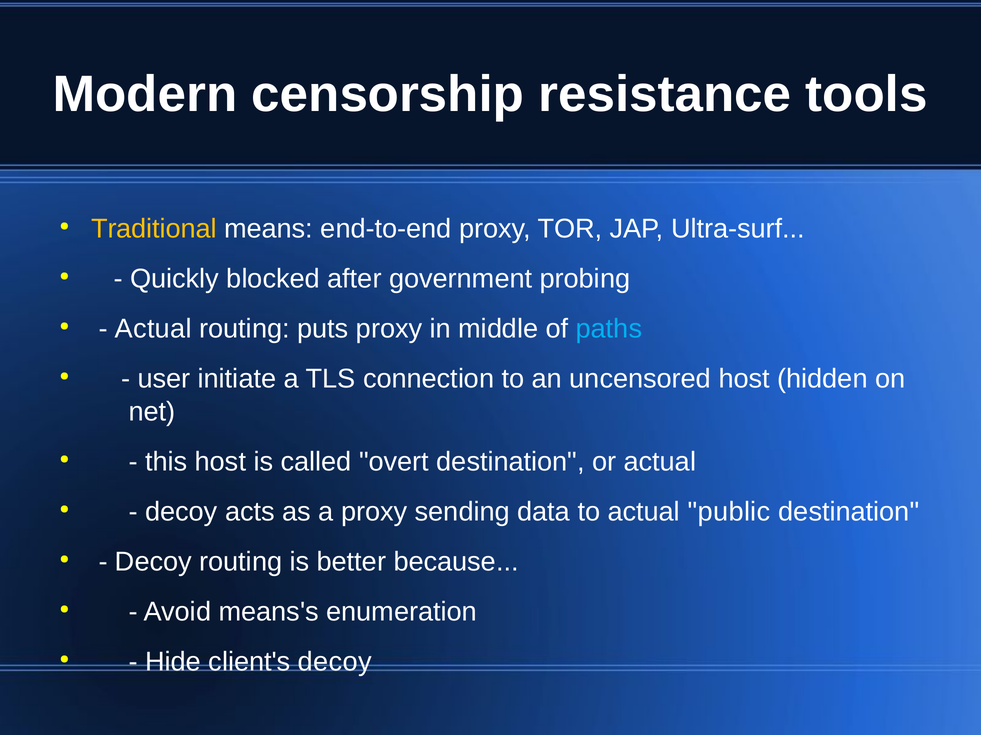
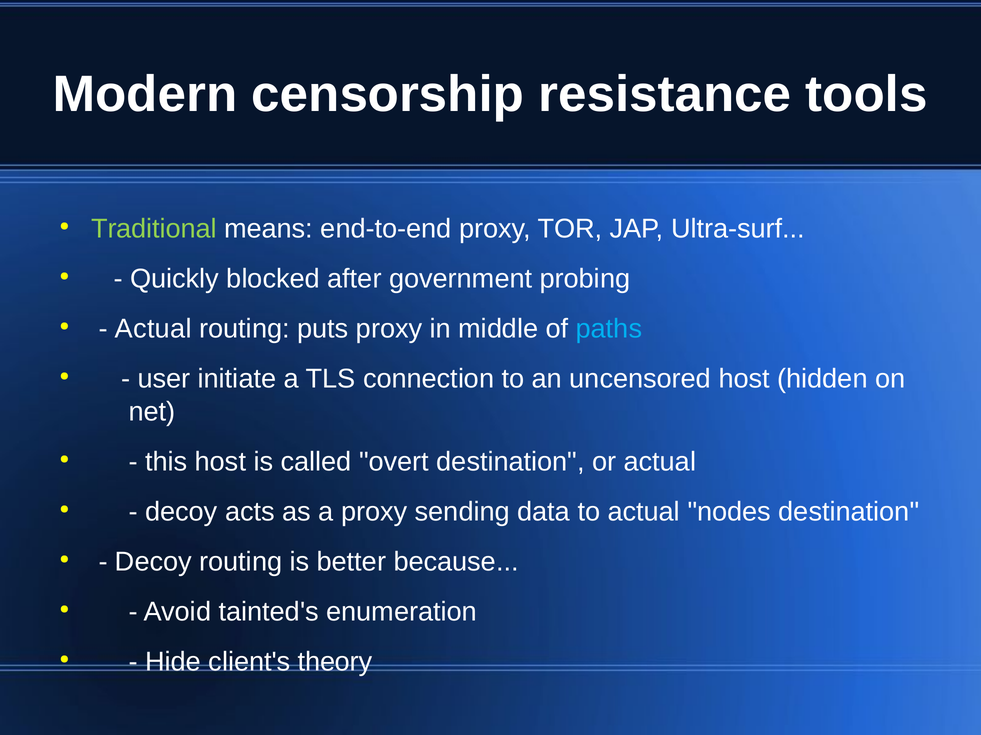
Traditional colour: yellow -> light green (154, 229)
public: public -> nodes (729, 512)
means's: means's -> tainted's (269, 612)
client's decoy: decoy -> theory (335, 663)
